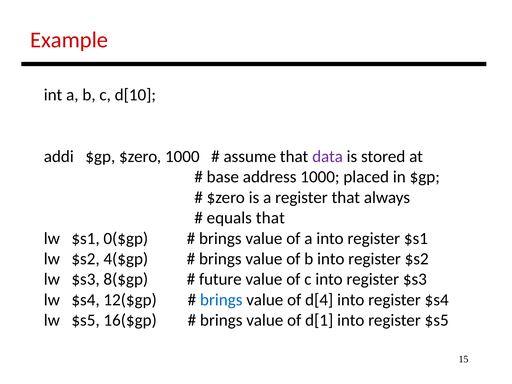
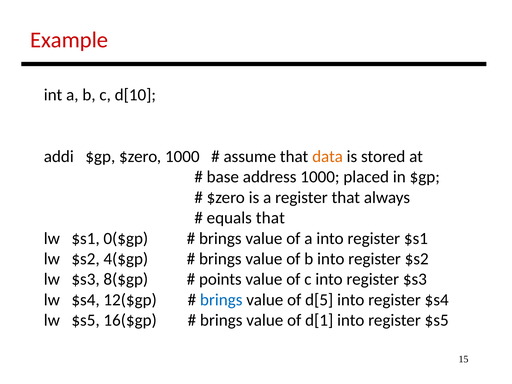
data colour: purple -> orange (328, 156)
future: future -> points (220, 279)
d[4: d[4 -> d[5 (319, 300)
